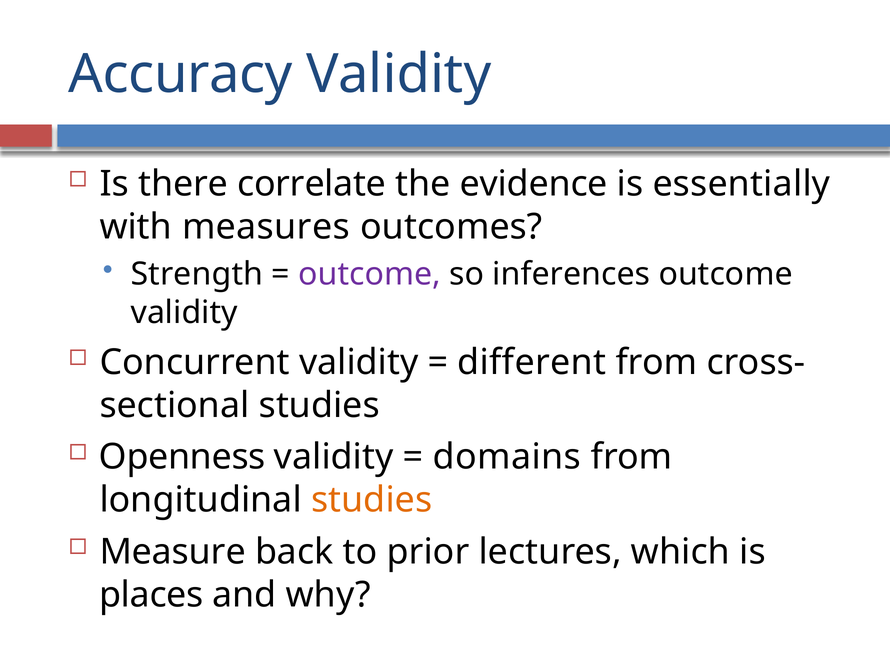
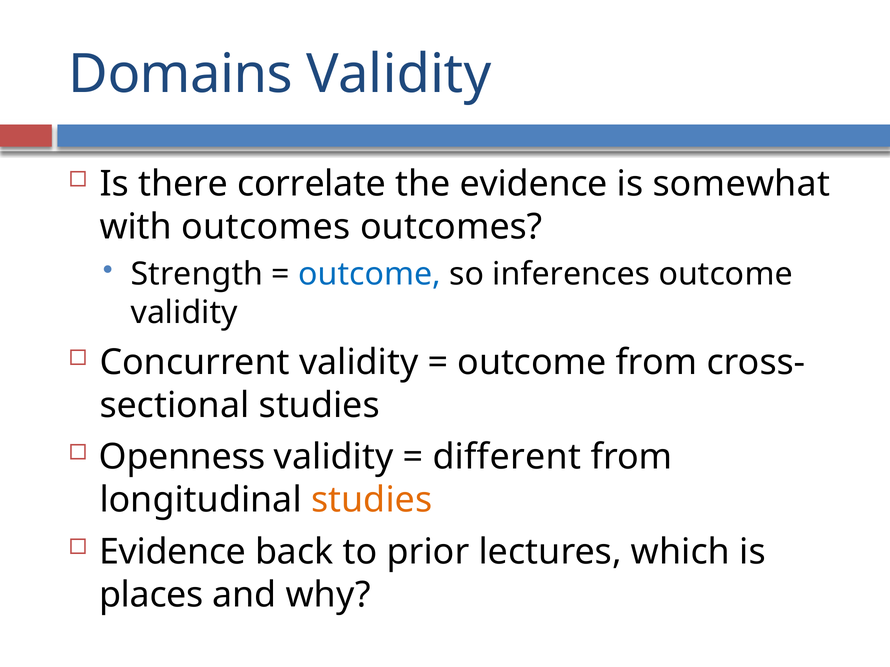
Accuracy: Accuracy -> Domains (181, 74)
essentially: essentially -> somewhat (741, 184)
with measures: measures -> outcomes (266, 227)
outcome colour: purple -> blue (370, 275)
different: different -> outcome (532, 363)
domains: domains -> different (507, 457)
Measure: Measure -> Evidence (173, 552)
